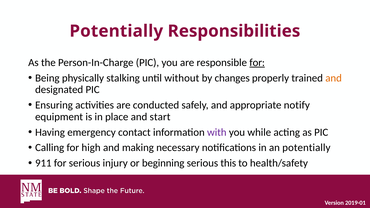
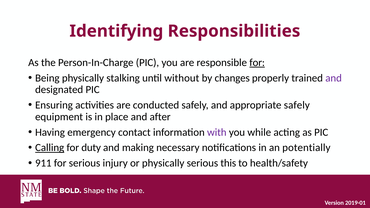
Potentially: Potentially -> Identifying (116, 31)
and colour: orange -> purple (334, 78)
appropriate notify: notify -> safely (297, 105)
start: start -> after (160, 117)
Calling underline: none -> present (50, 148)
high: high -> duty (91, 148)
or beginning: beginning -> physically (163, 163)
